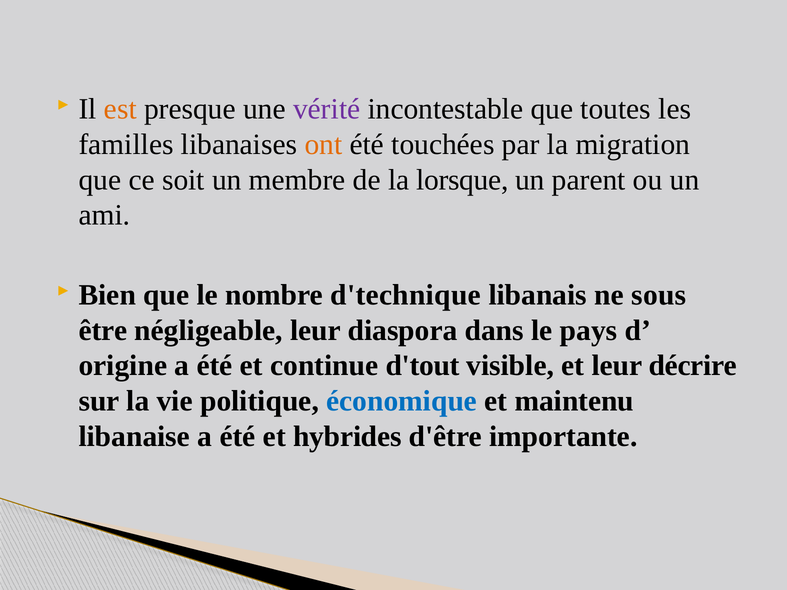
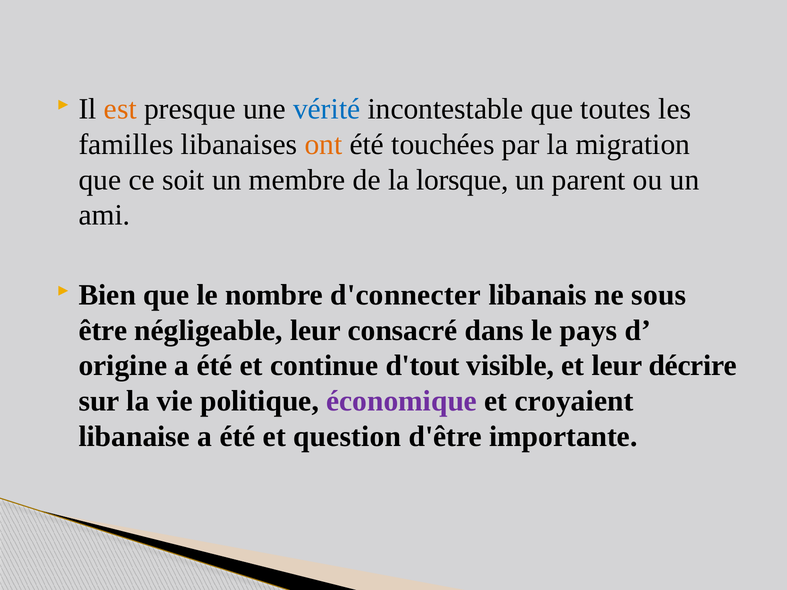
vérité colour: purple -> blue (327, 109)
d'technique: d'technique -> d'connecter (406, 295)
diaspora: diaspora -> consacré (403, 330)
économique colour: blue -> purple (402, 401)
maintenu: maintenu -> croyaient (574, 401)
hybrides: hybrides -> question (347, 437)
